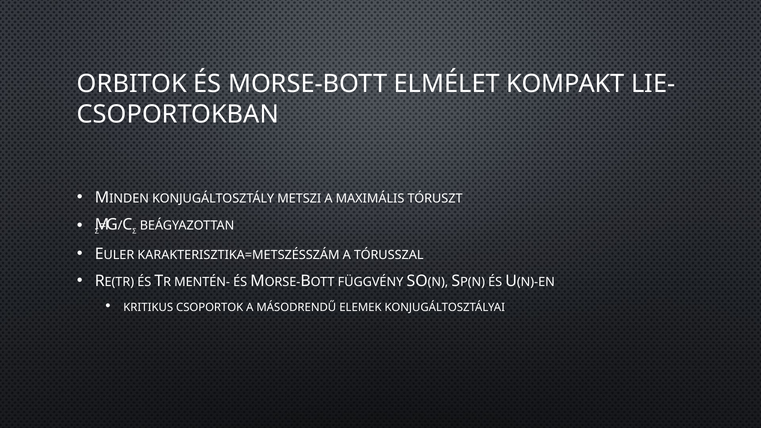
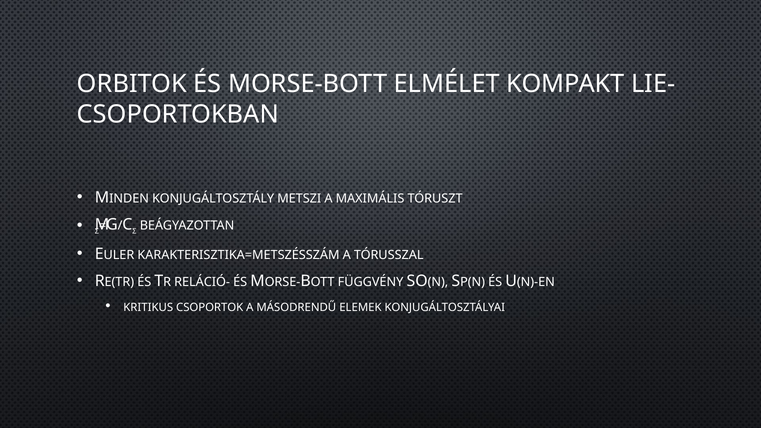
MENTÉN-: MENTÉN- -> RELÁCIÓ- (202, 282)
